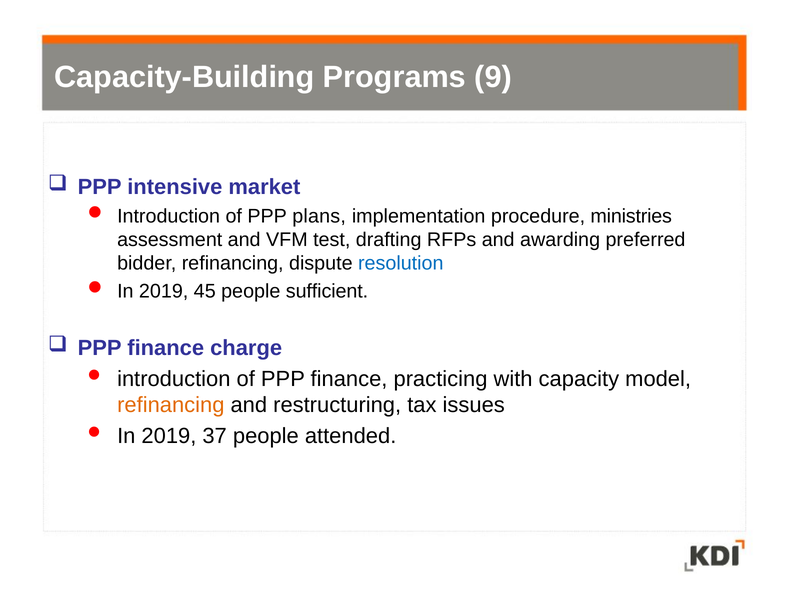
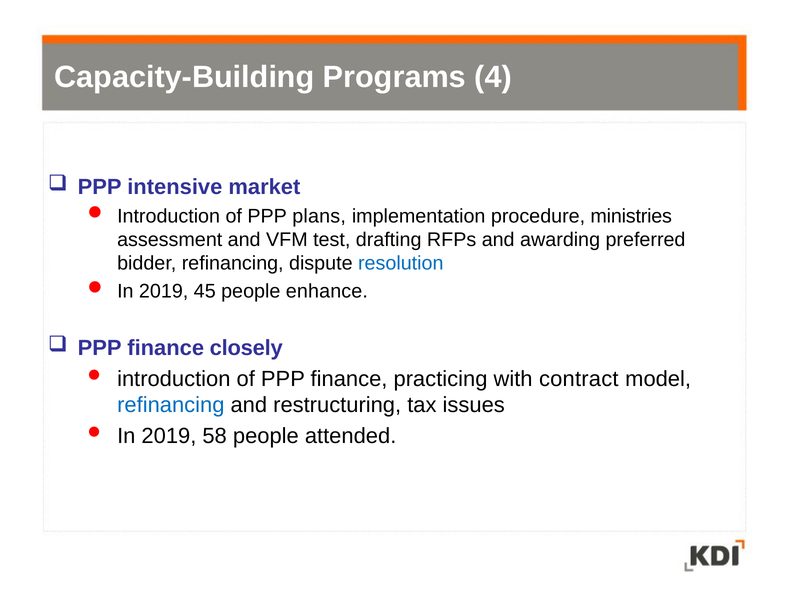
9: 9 -> 4 (493, 77)
sufficient: sufficient -> enhance (327, 291)
charge: charge -> closely (246, 348)
capacity: capacity -> contract (579, 379)
refinancing colour: orange -> blue (171, 405)
37: 37 -> 58 (215, 436)
